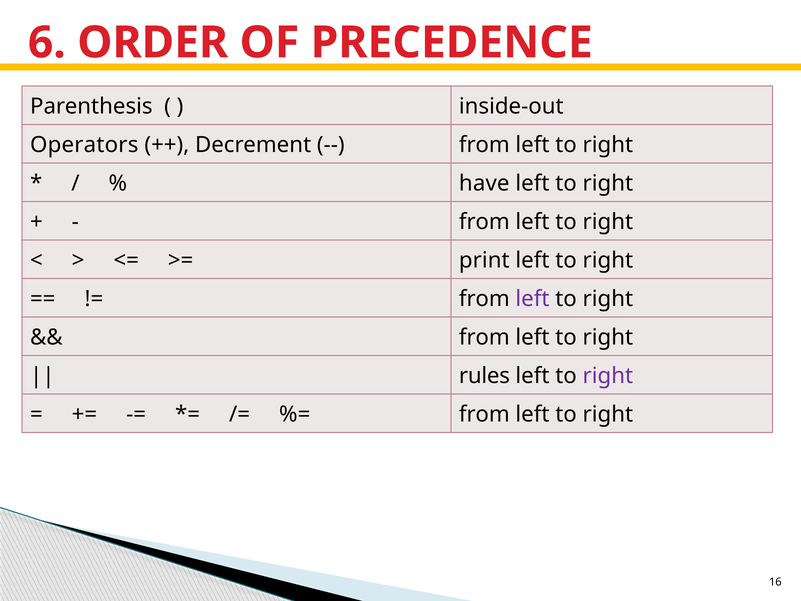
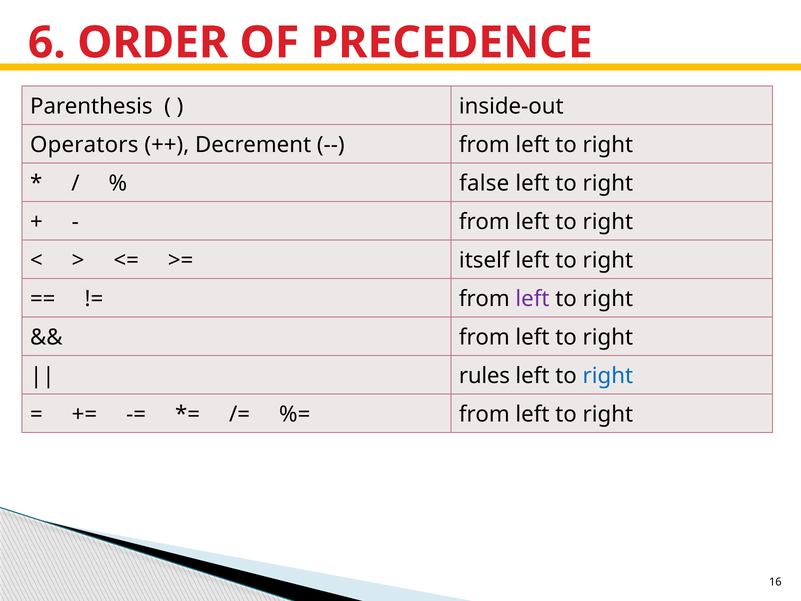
have: have -> false (484, 183)
print: print -> itself (484, 260)
right colour: purple -> blue (608, 376)
